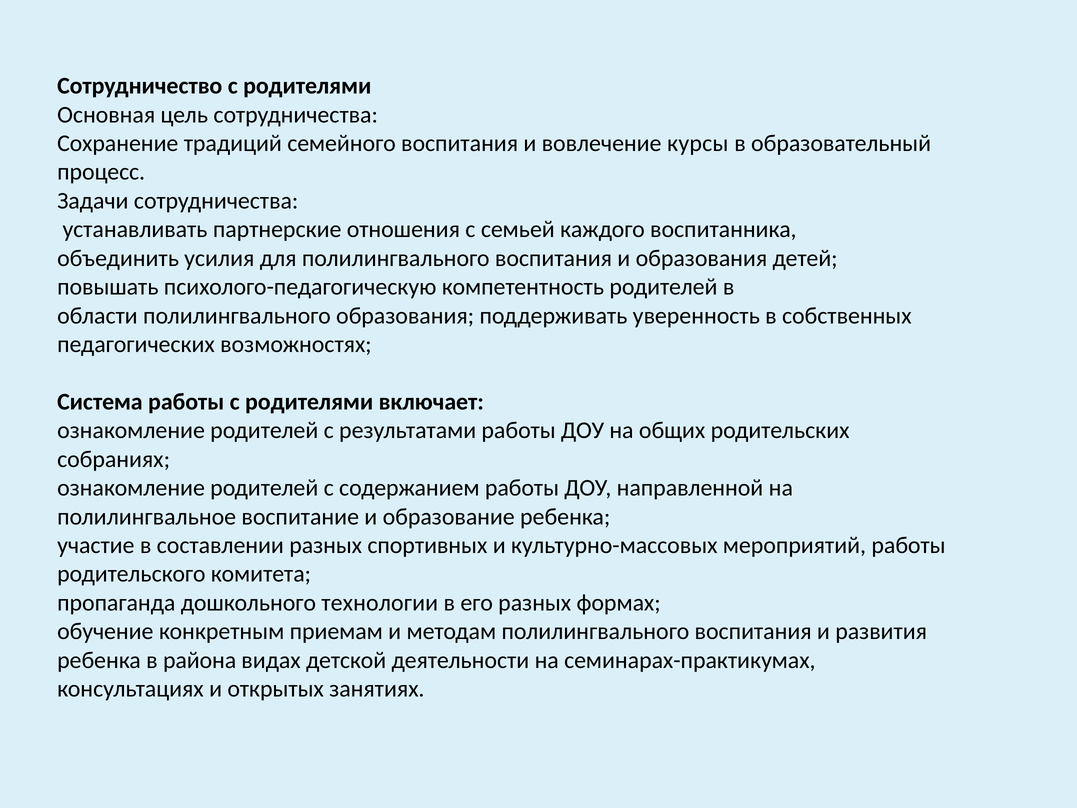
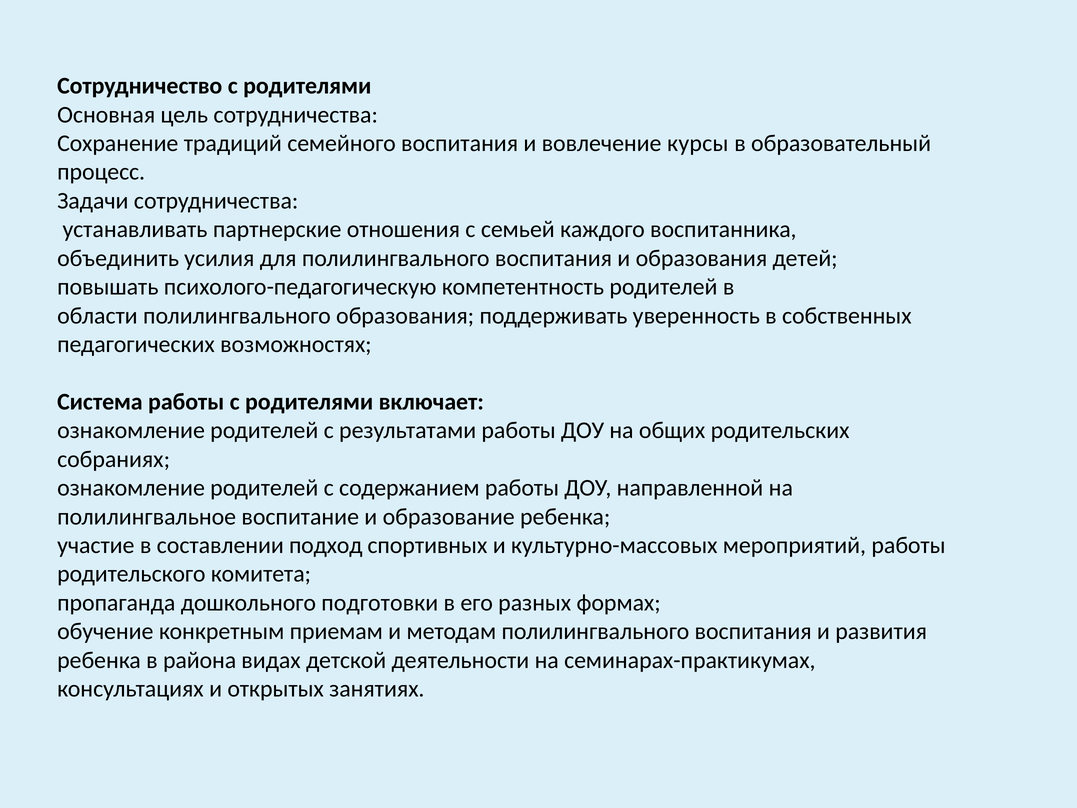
составлении разных: разных -> подход (326, 545)
технологии: технологии -> подготовки (380, 603)
